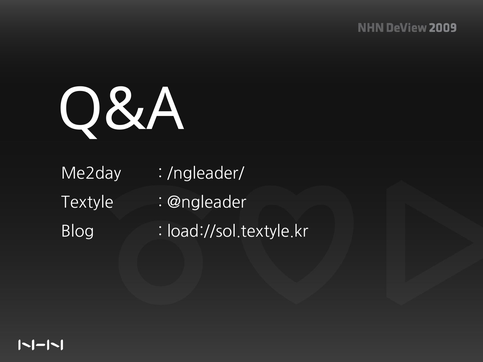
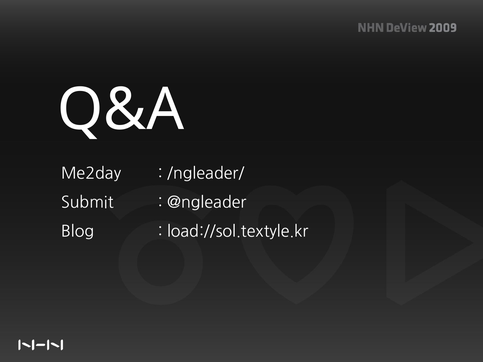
Textyle: Textyle -> Submit (87, 203)
